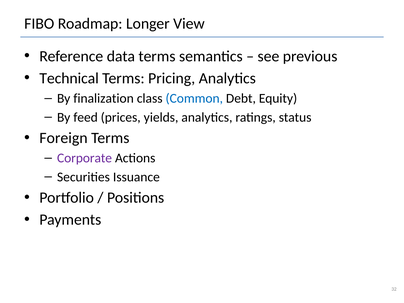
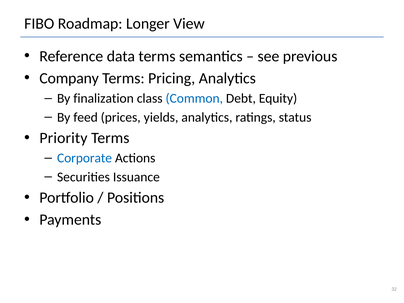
Technical: Technical -> Company (69, 78)
Foreign: Foreign -> Priority (63, 138)
Corporate colour: purple -> blue (85, 158)
